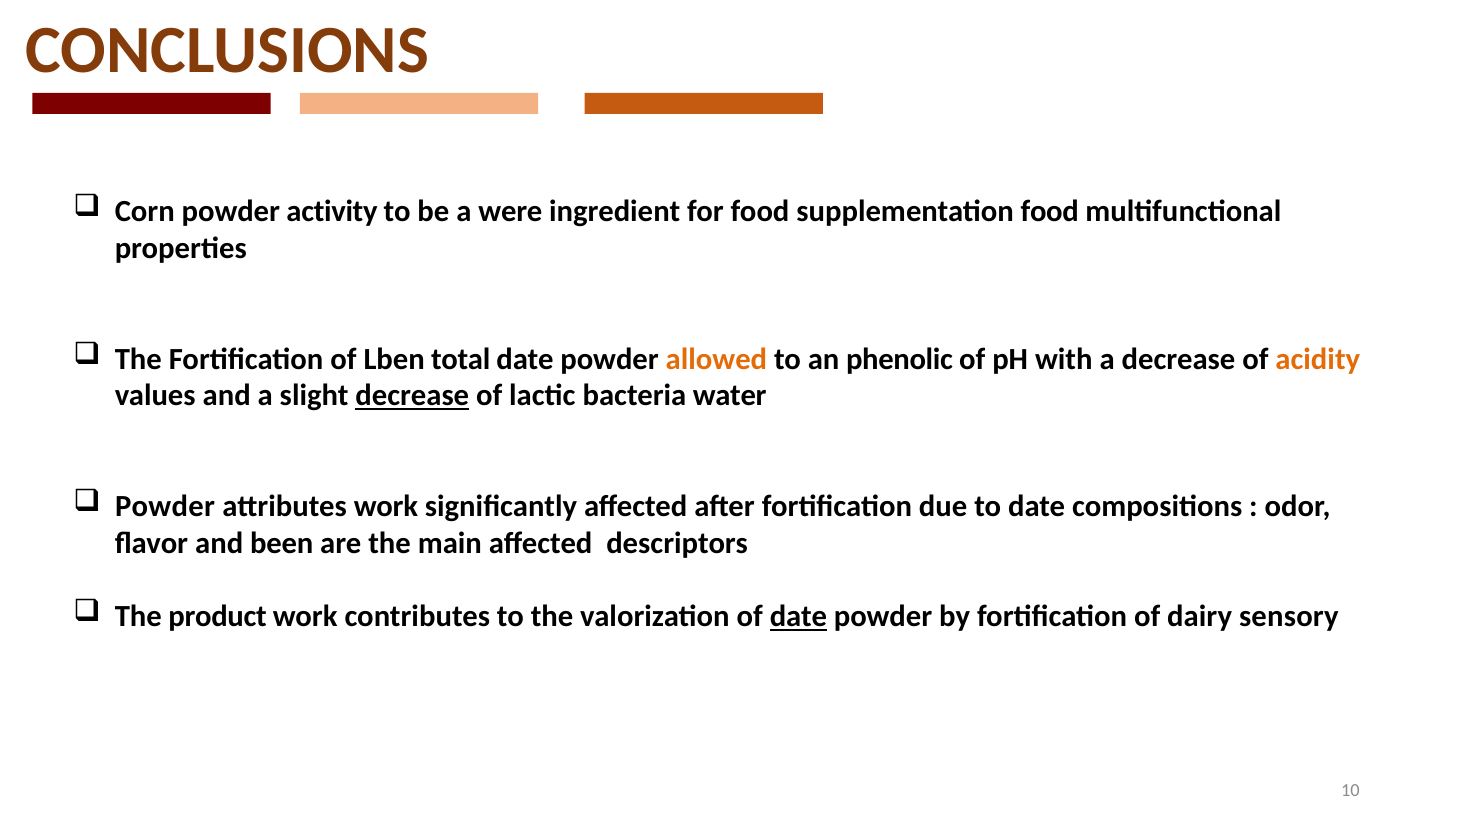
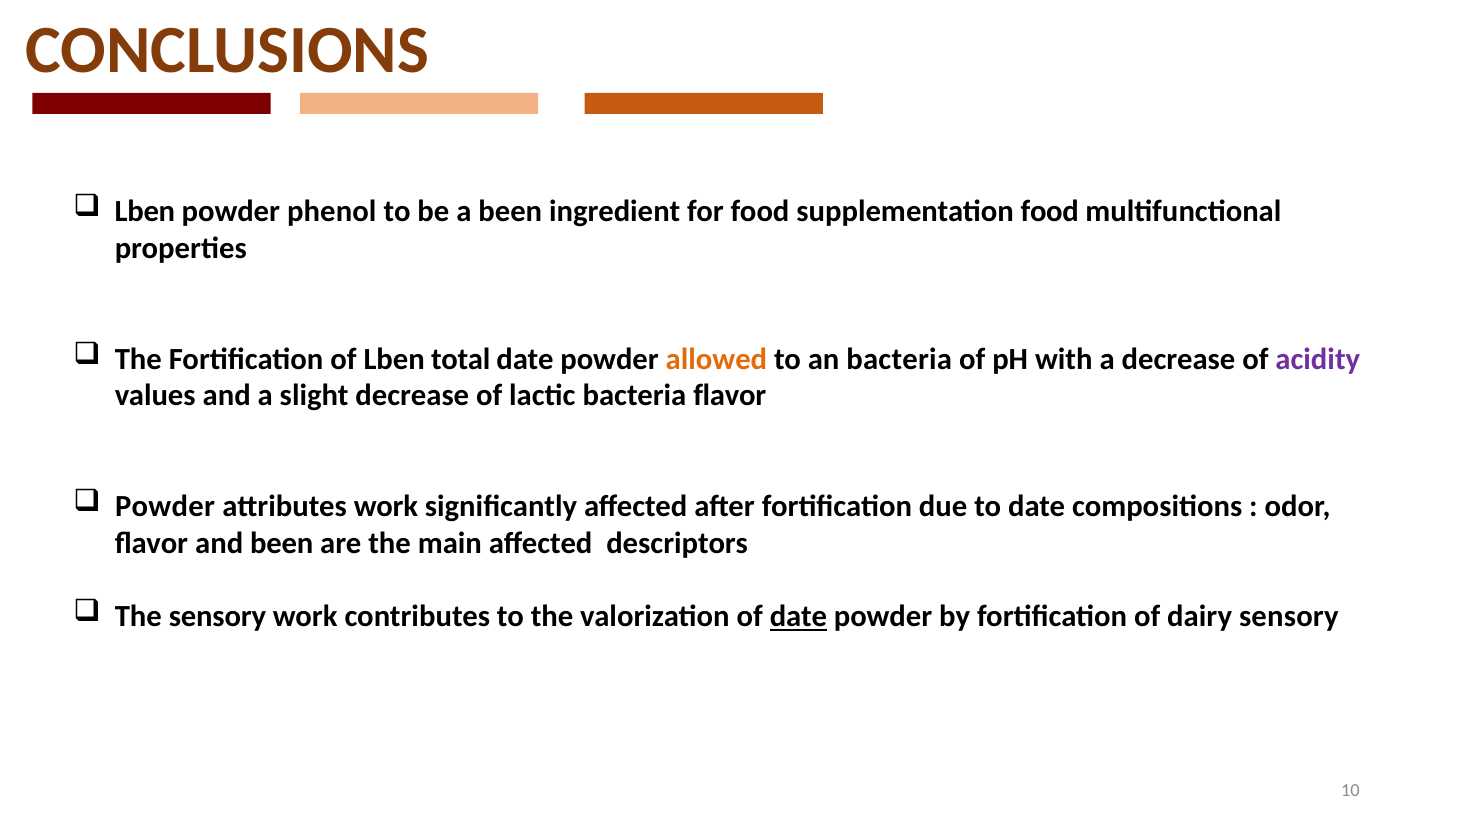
Corn: Corn -> Lben (145, 212)
activity: activity -> phenol (332, 212)
a were: were -> been (510, 212)
an phenolic: phenolic -> bacteria (899, 359)
acidity colour: orange -> purple (1318, 359)
decrease underline: present -> none (412, 396)
bacteria water: water -> flavor (730, 396)
The product: product -> sensory (217, 617)
